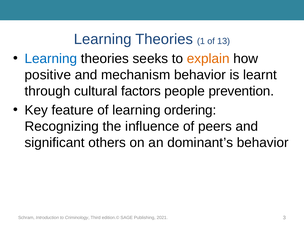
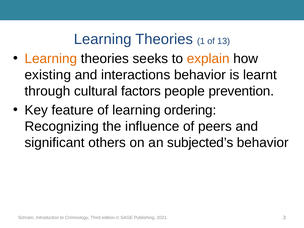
Learning colour: blue -> orange (51, 59)
positive: positive -> existing (48, 75)
mechanism: mechanism -> interactions (136, 75)
dominant’s: dominant’s -> subjected’s (200, 143)
